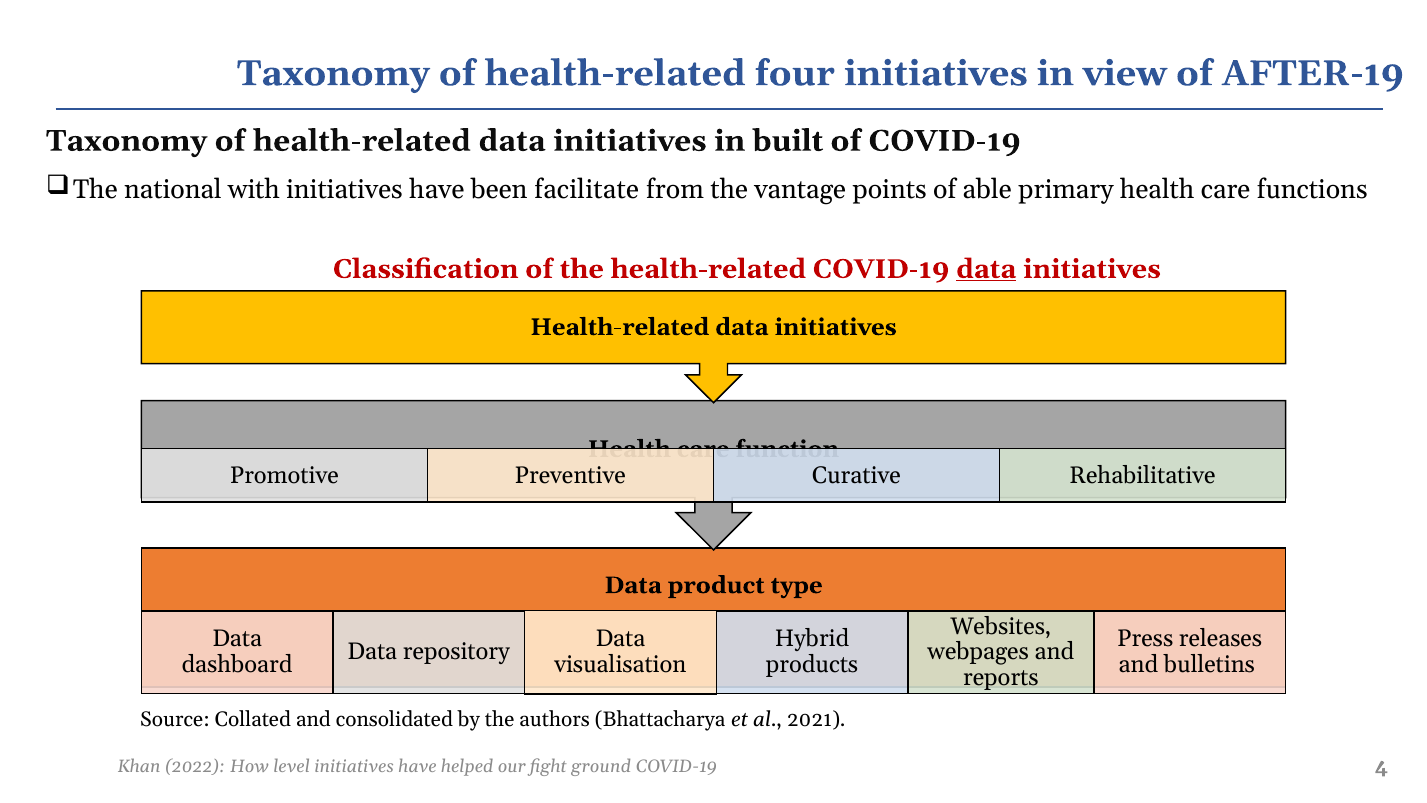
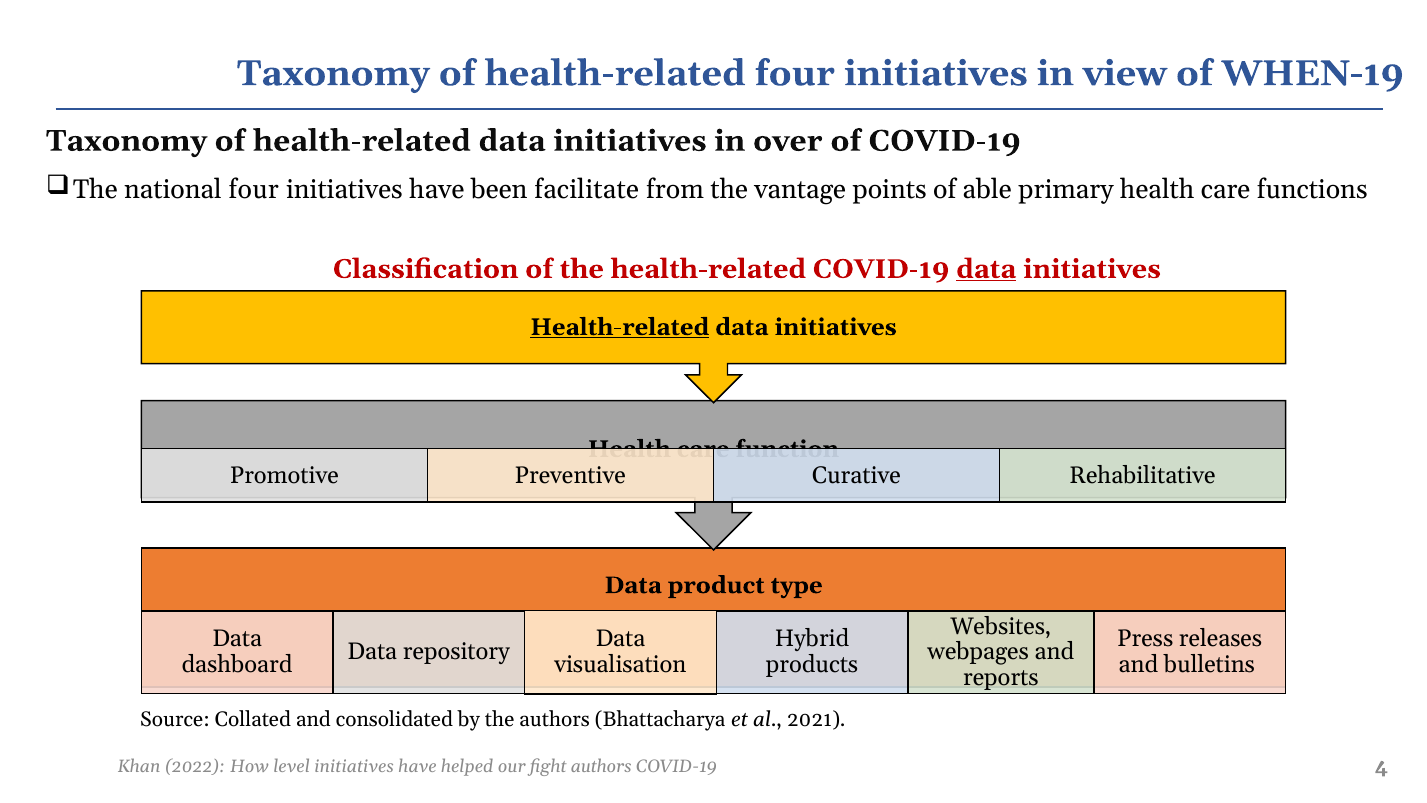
AFTER-19: AFTER-19 -> WHEN-19 (1313, 73)
built: built -> over (788, 141)
national with: with -> four (254, 190)
Health-related underline: none -> present (620, 327)
fight ground: ground -> authors (601, 766)
